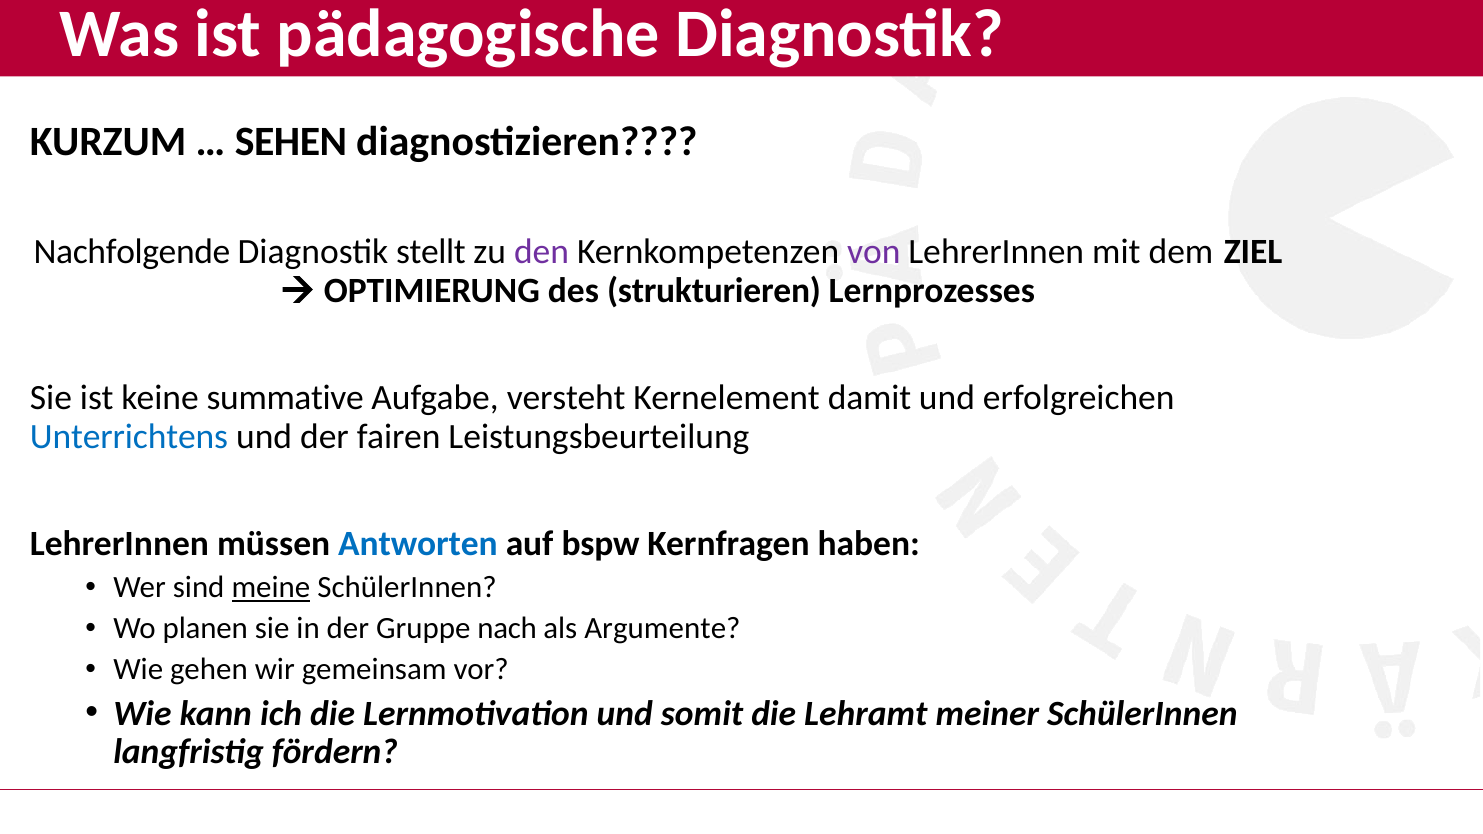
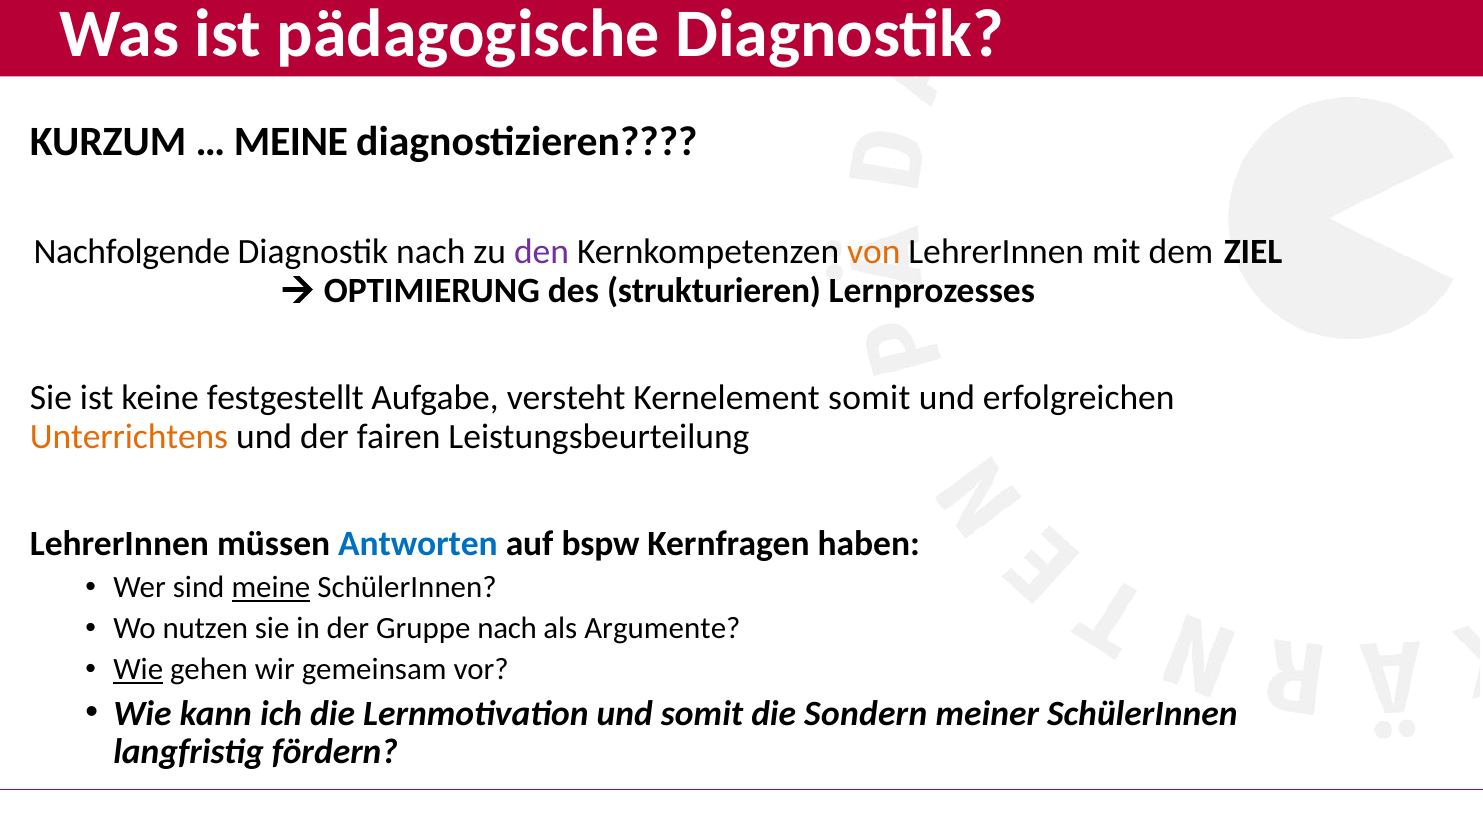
SEHEN: SEHEN -> MEINE (291, 141)
Diagnostik stellt: stellt -> nach (431, 252)
von colour: purple -> orange (874, 252)
summative: summative -> festgestellt (285, 398)
Kernelement damit: damit -> somit (869, 398)
Unterrichtens colour: blue -> orange (129, 437)
planen: planen -> nutzen (205, 629)
Wie underline: none -> present (138, 670)
Lehramt: Lehramt -> Sondern (866, 713)
